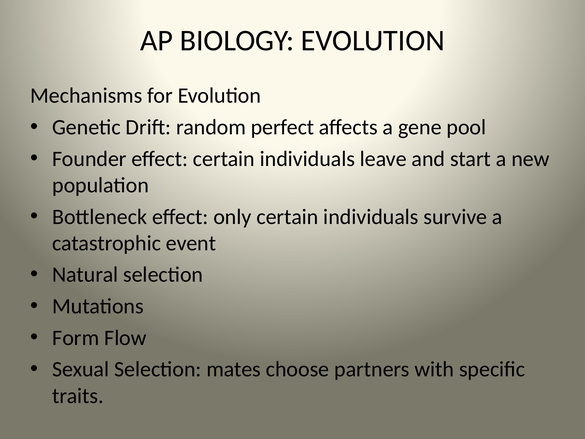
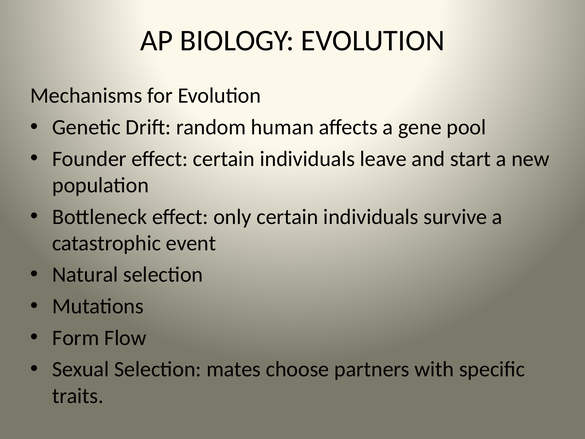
perfect: perfect -> human (282, 127)
